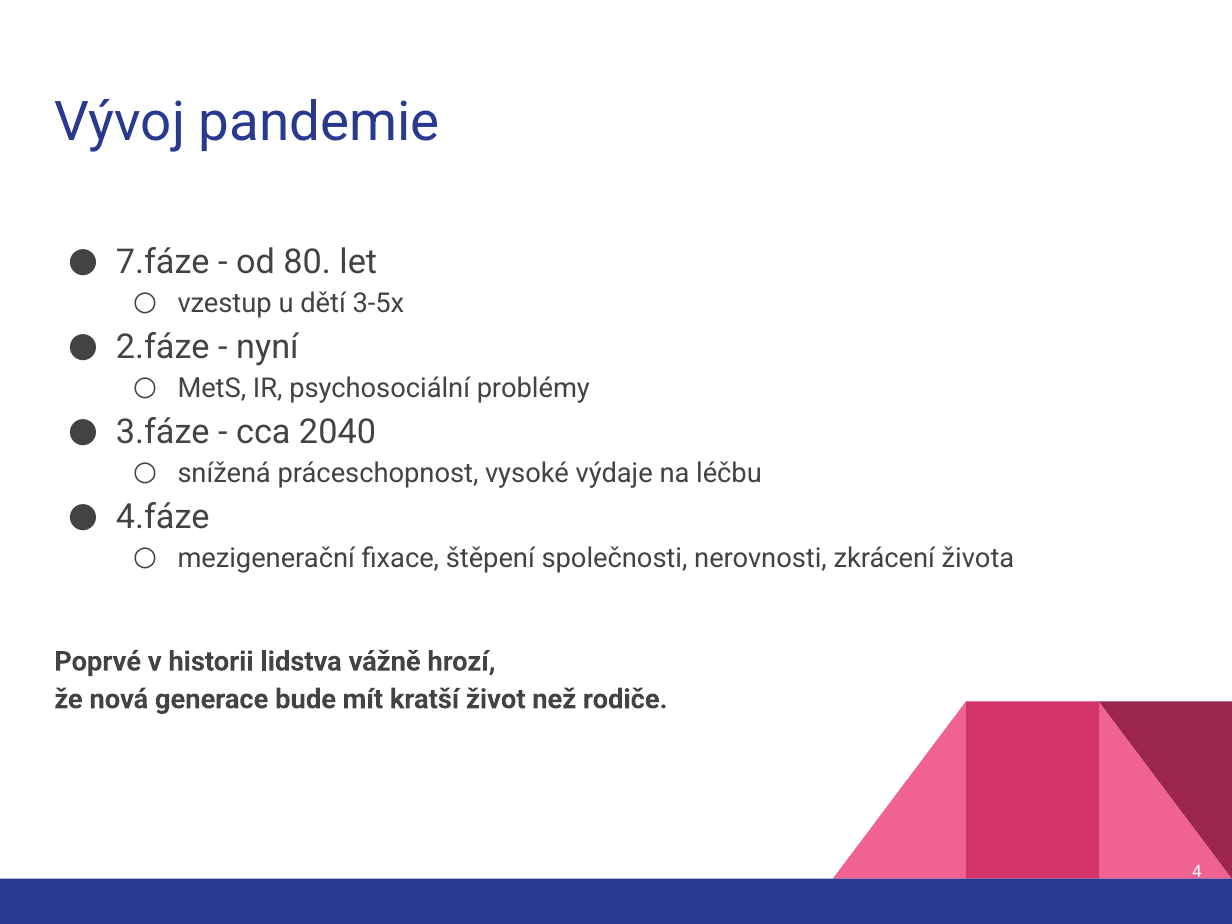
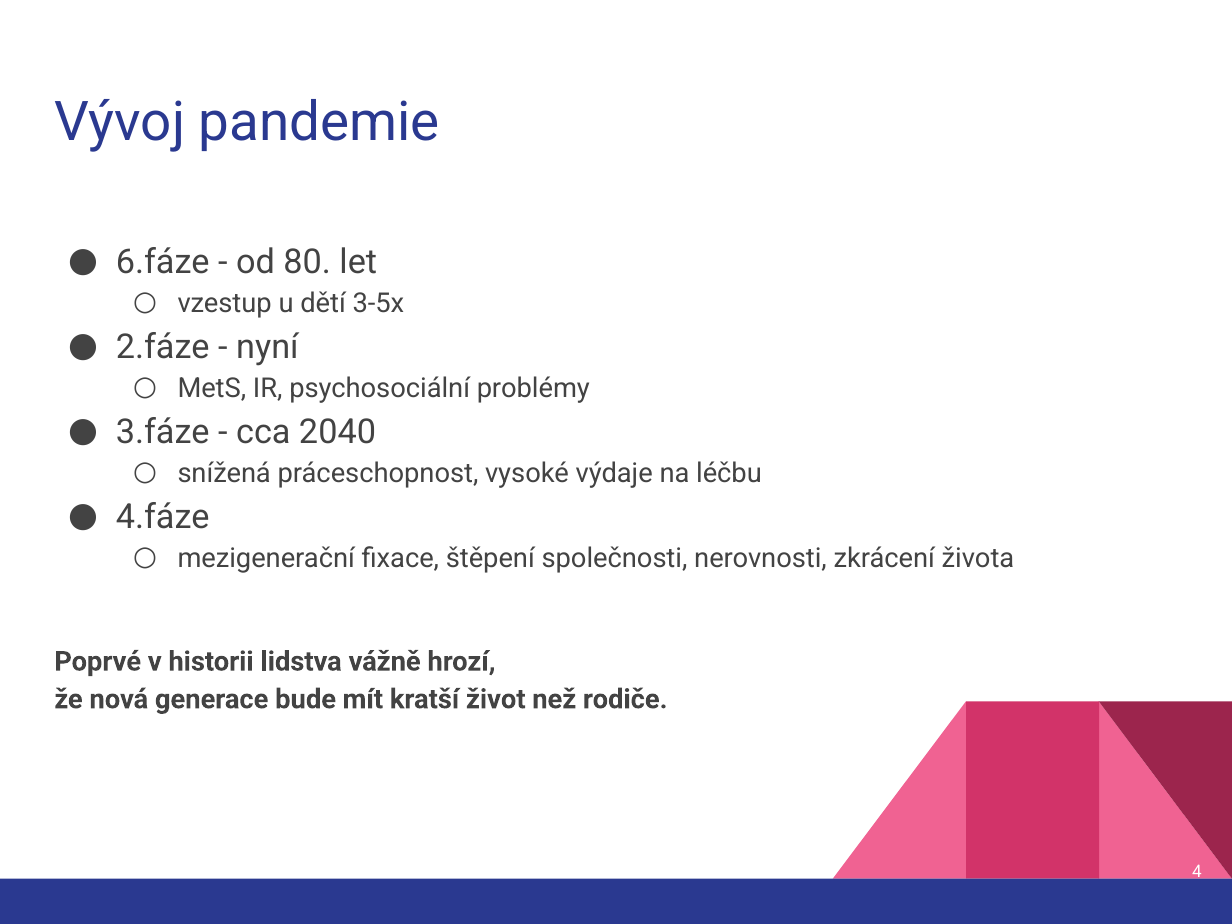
7.fáze: 7.fáze -> 6.fáze (163, 262)
